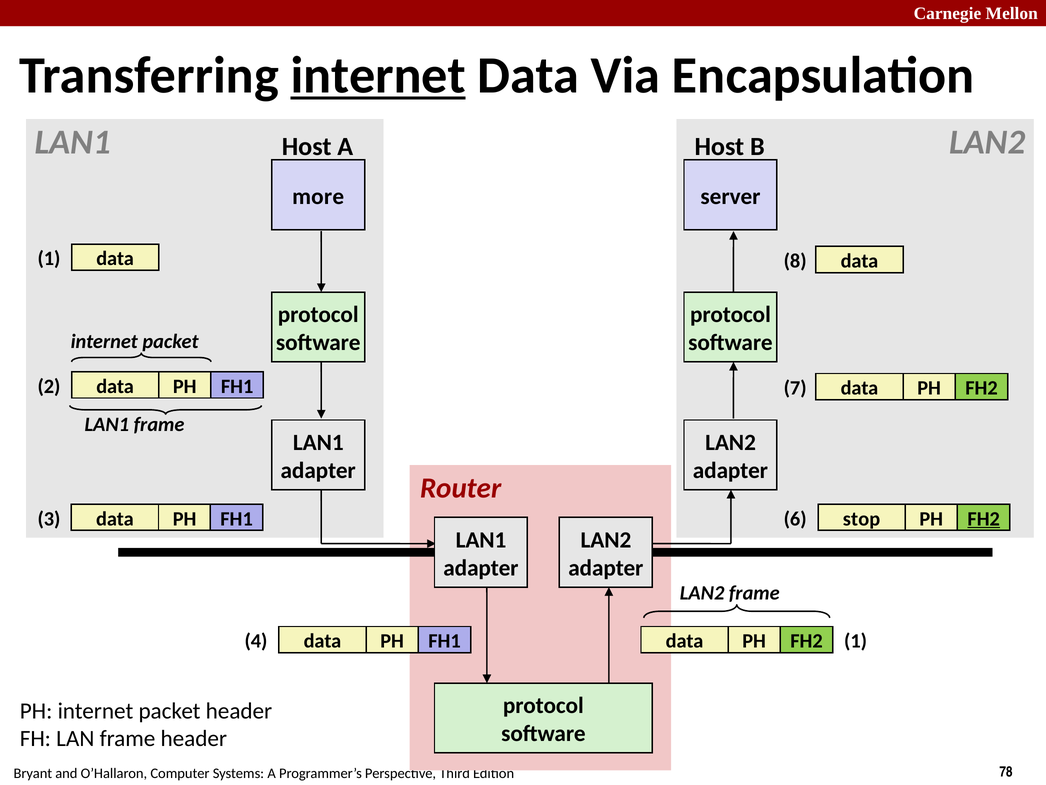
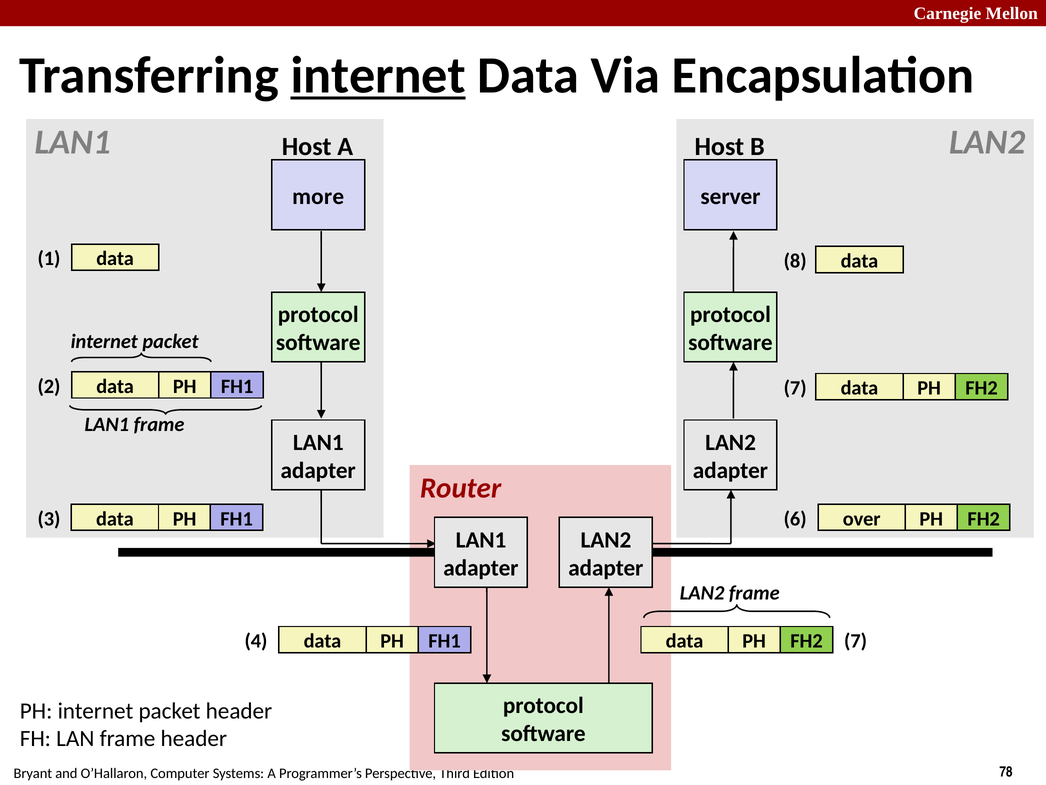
stop: stop -> over (862, 519)
FH2 underline: present -> none (984, 519)
FH2 1: 1 -> 7 (856, 640)
